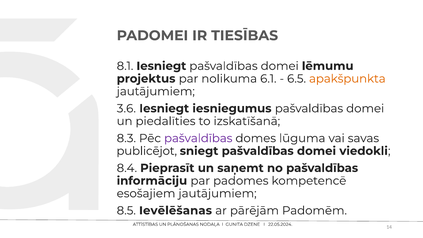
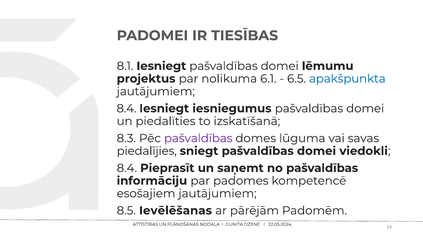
apakšpunkta colour: orange -> blue (347, 79)
3.6: 3.6 -> 8.4 (126, 108)
publicējot: publicējot -> piedalījies (147, 151)
